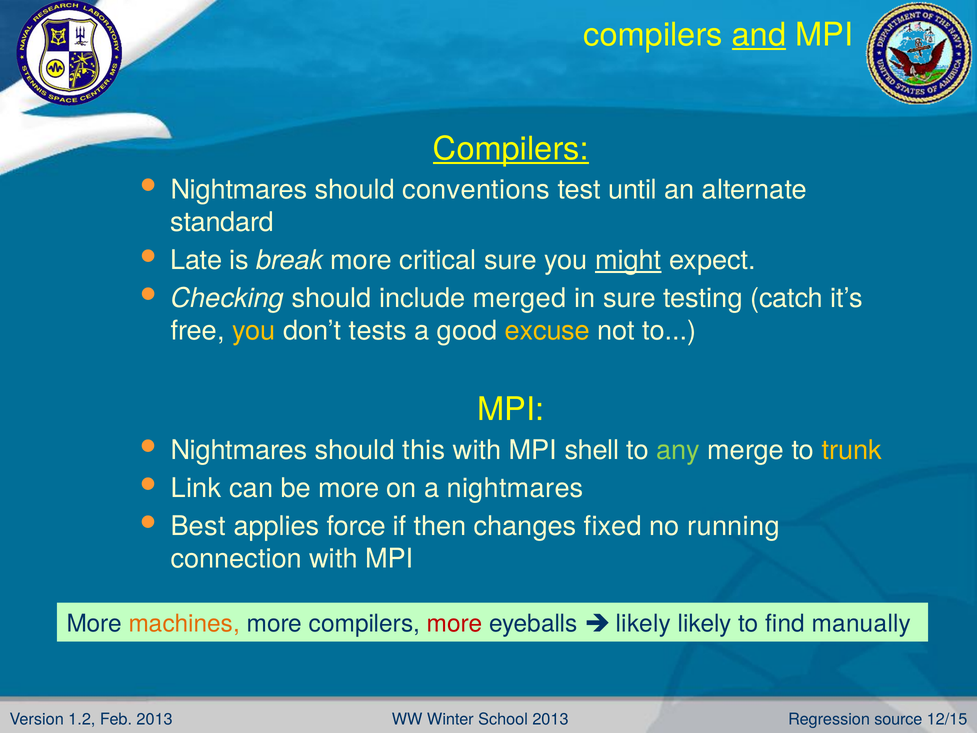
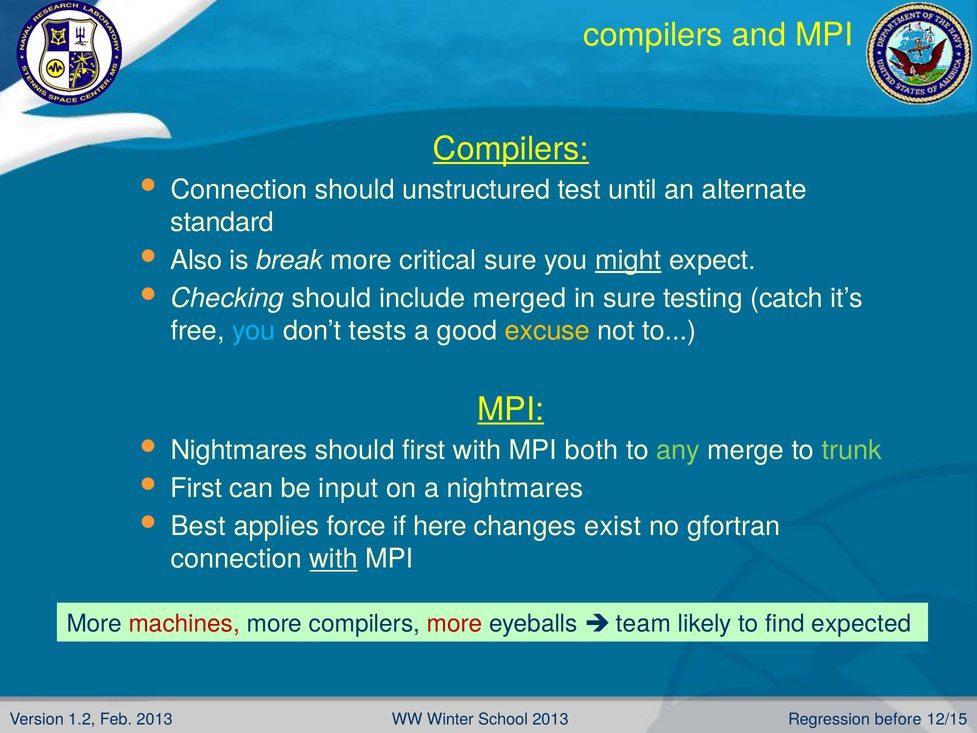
and underline: present -> none (759, 35)
Nightmares: Nightmares -> Connection (239, 190)
conventions: conventions -> unstructured (476, 190)
Late: Late -> Also (196, 260)
you colour: yellow -> light blue (254, 331)
MPI underline: none -> present (511, 409)
should this: this -> first (424, 450)
shell: shell -> both (592, 450)
trunk colour: yellow -> light green (852, 450)
Link: Link -> First (196, 488)
be more: more -> input (348, 488)
then: then -> here (440, 526)
fixed: fixed -> exist (613, 526)
running: running -> gfortran (734, 526)
with underline: none -> present (334, 559)
machines colour: orange -> red (184, 624)
likely: likely -> team (643, 624)
manually: manually -> expected (861, 624)
source: source -> before (898, 719)
